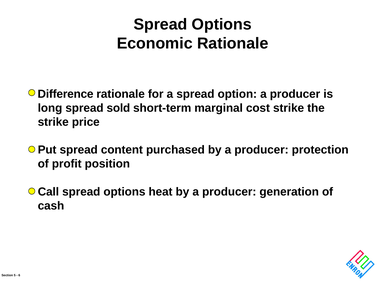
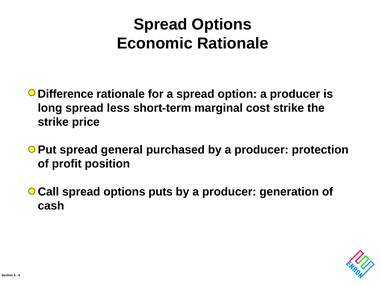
sold: sold -> less (118, 108)
content: content -> general (122, 150)
heat: heat -> puts (161, 192)
